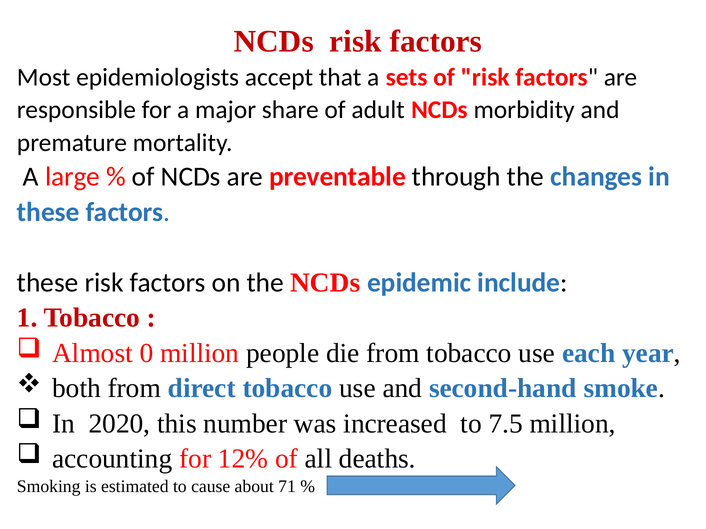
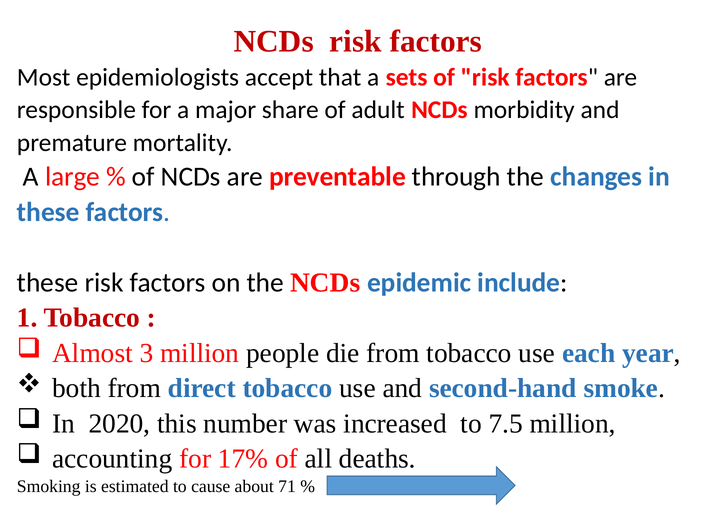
0: 0 -> 3 (147, 353)
12%: 12% -> 17% (243, 459)
